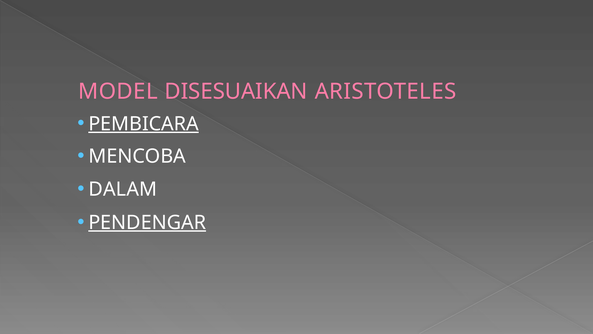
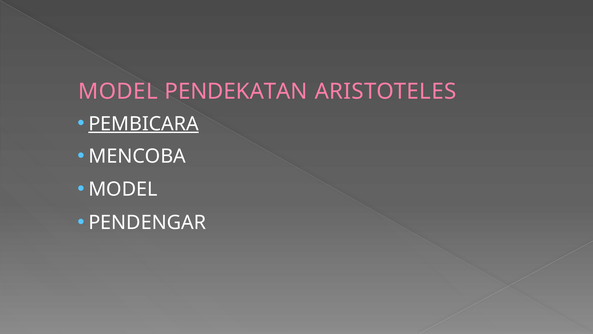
DISESUAIKAN: DISESUAIKAN -> PENDEKATAN (236, 91)
DALAM: DALAM -> MODEL (123, 189)
PENDENGAR underline: present -> none (147, 222)
